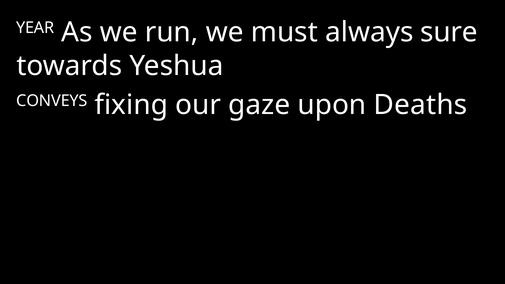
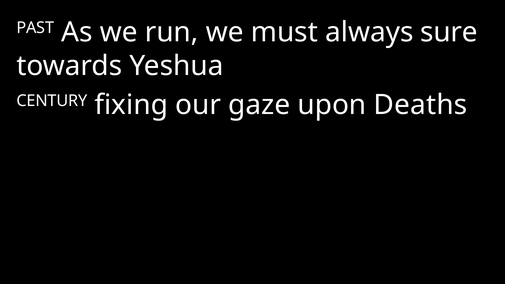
YEAR: YEAR -> PAST (35, 28)
CONVEYS: CONVEYS -> CENTURY (52, 101)
